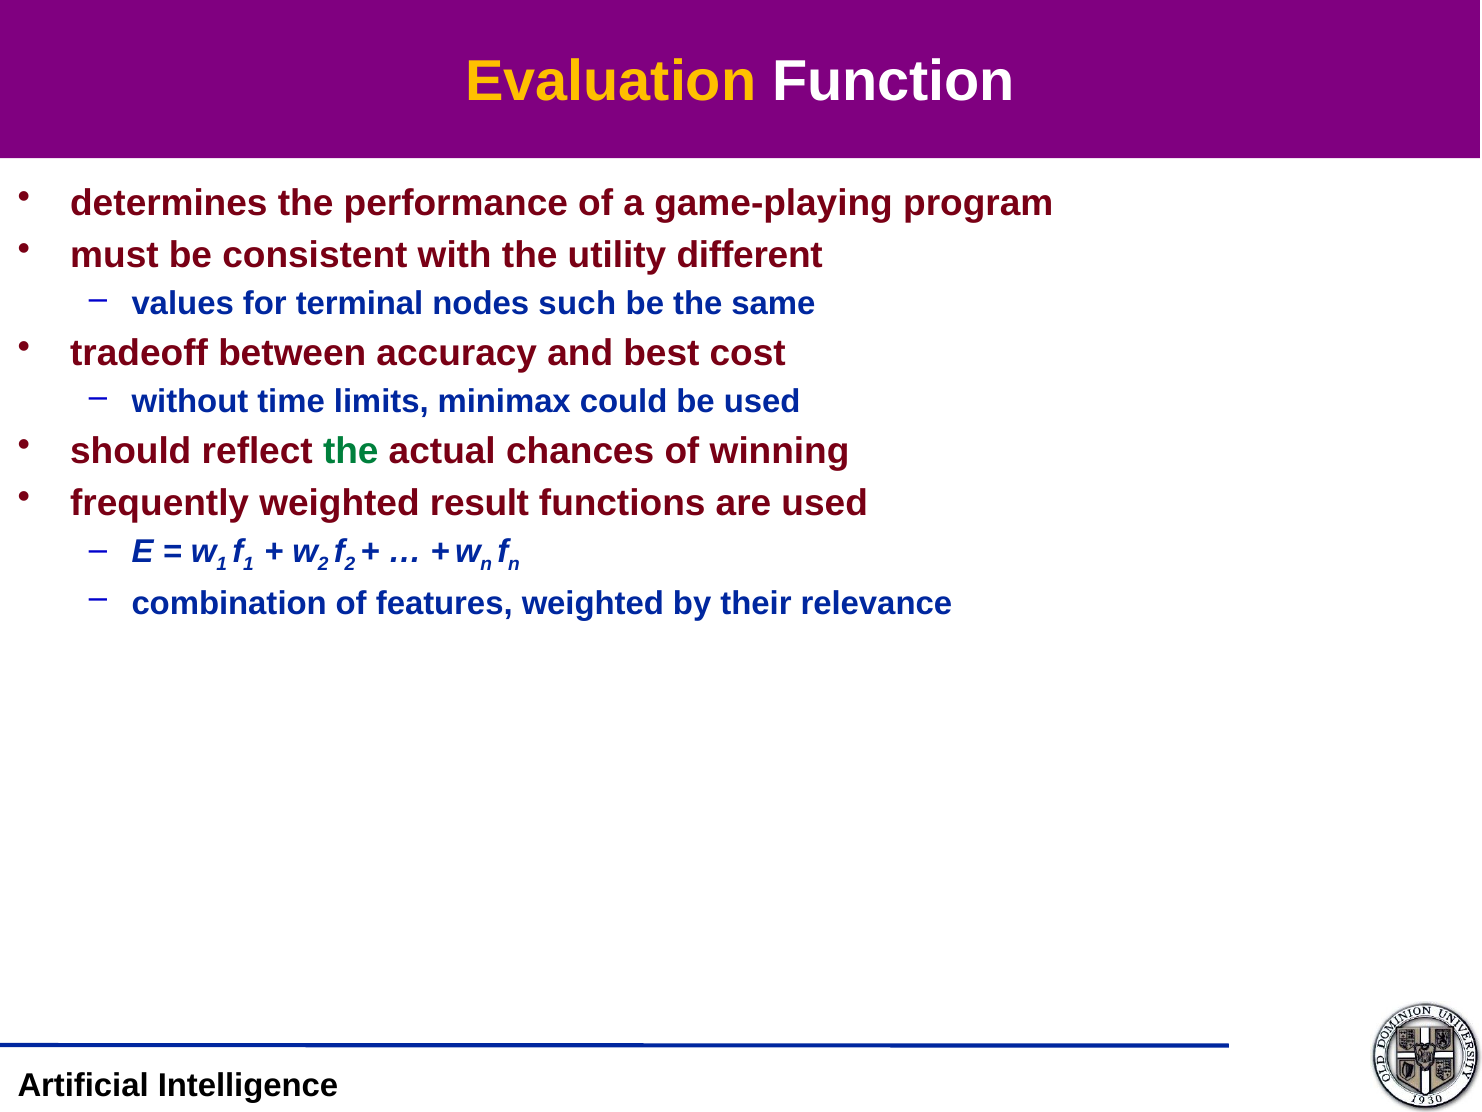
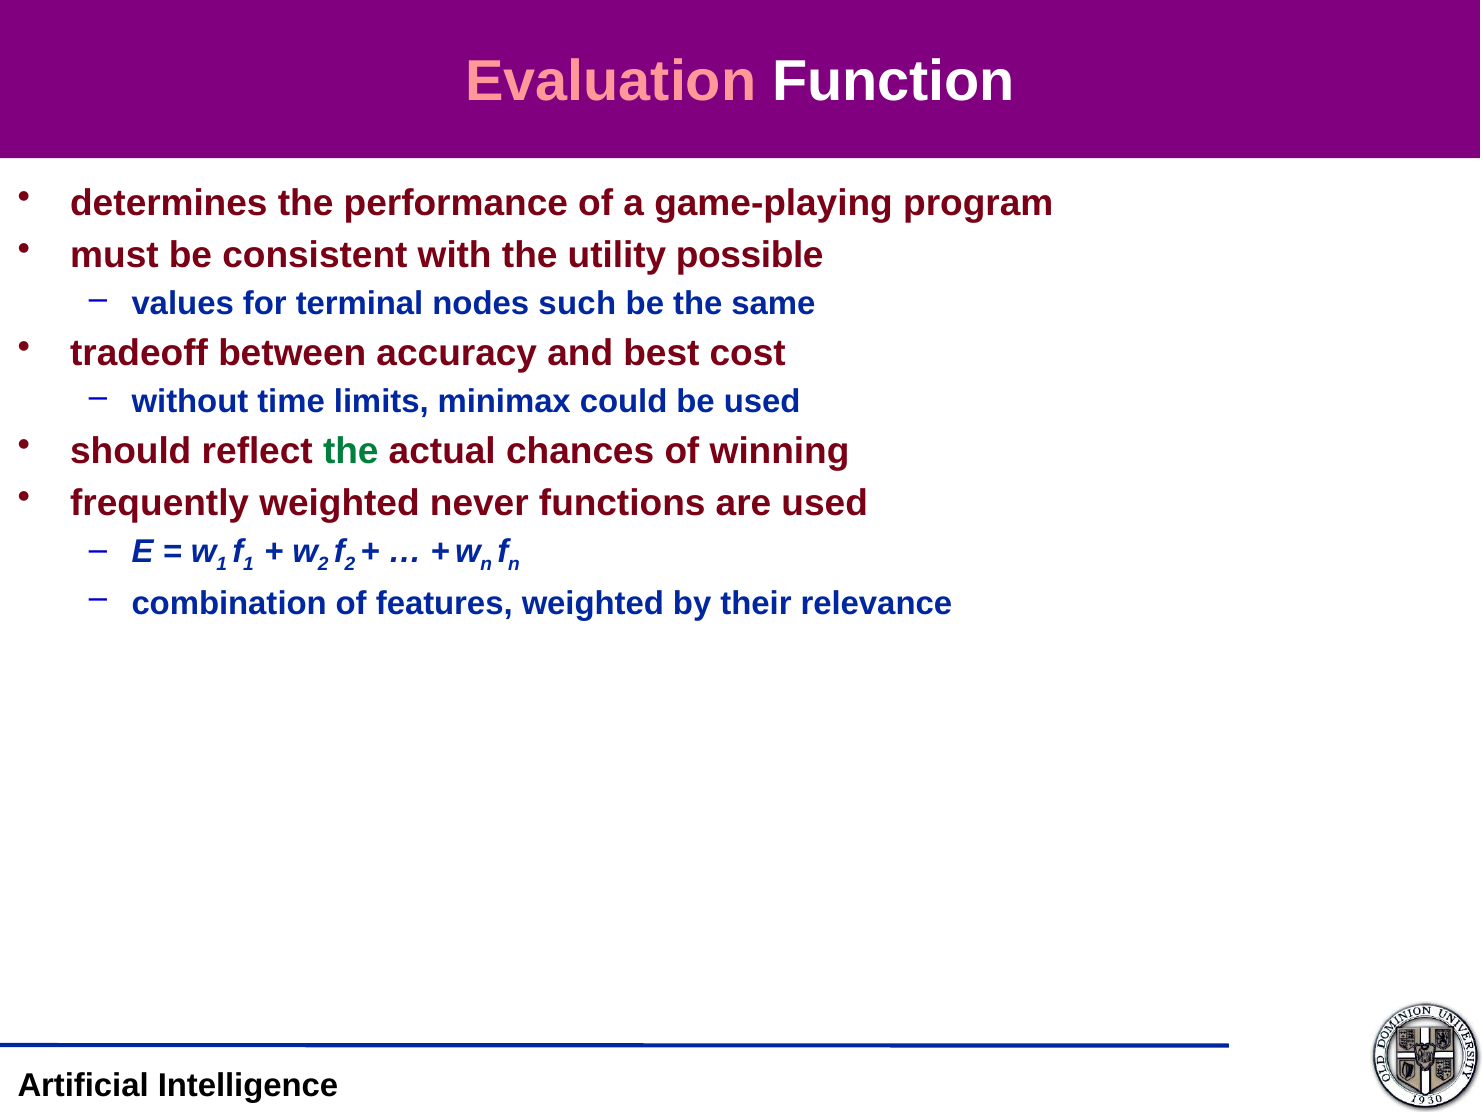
Evaluation colour: yellow -> pink (611, 81)
different: different -> possible (750, 256)
result: result -> never (479, 503)
